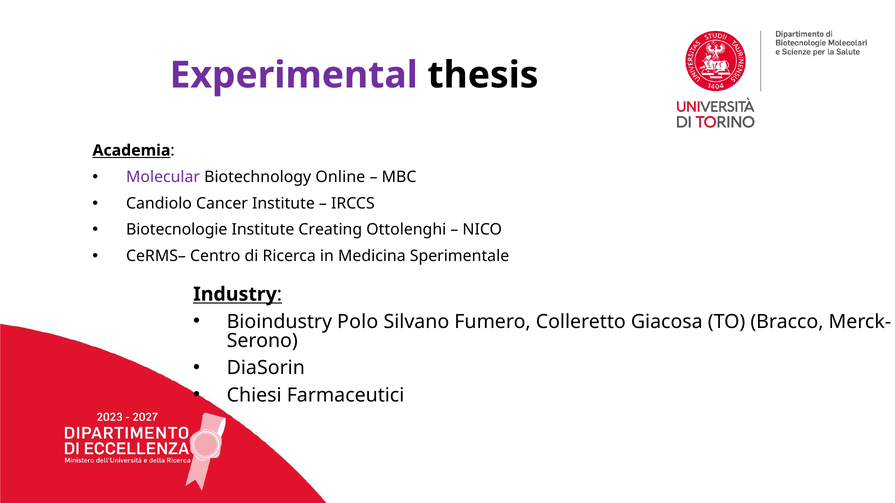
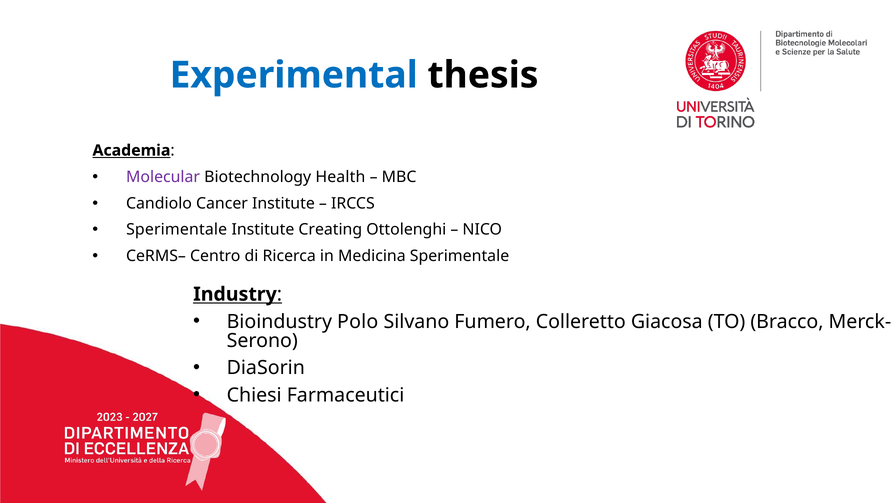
Experimental colour: purple -> blue (294, 75)
Online: Online -> Health (340, 177)
Biotecnologie: Biotecnologie -> Sperimentale (177, 230)
